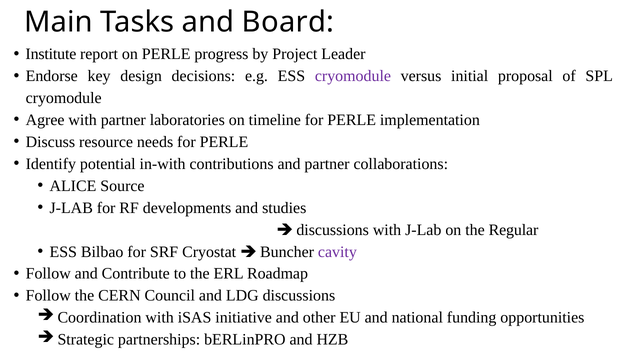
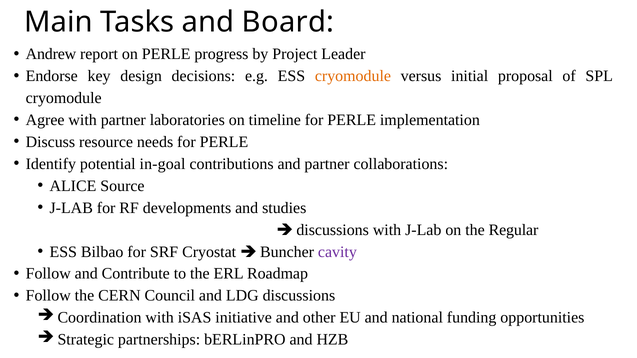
Institute: Institute -> Andrew (51, 54)
cryomodule colour: purple -> orange (353, 76)
in-with: in-with -> in-goal (163, 164)
